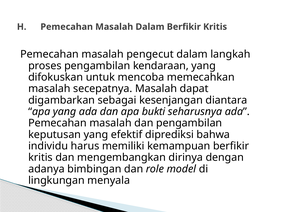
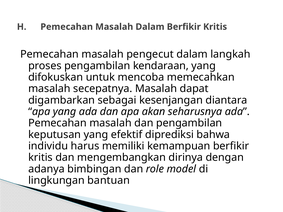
bukti: bukti -> akan (154, 112)
menyala: menyala -> bantuan (109, 181)
